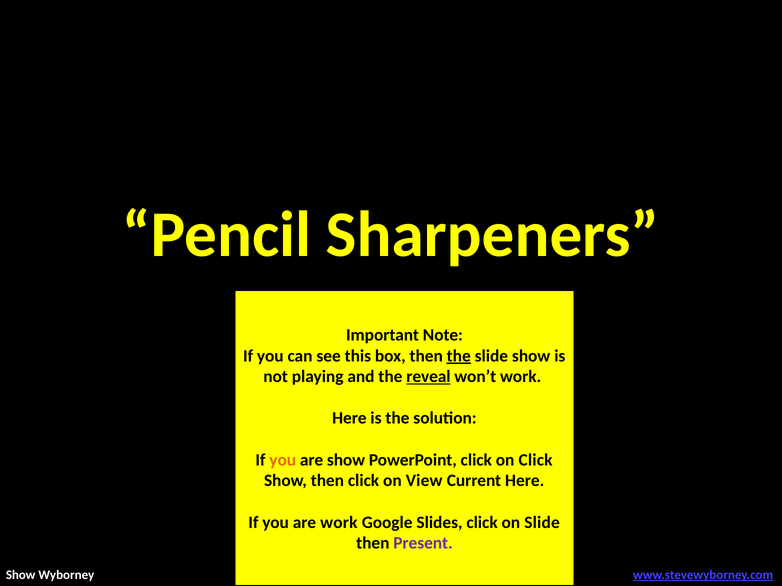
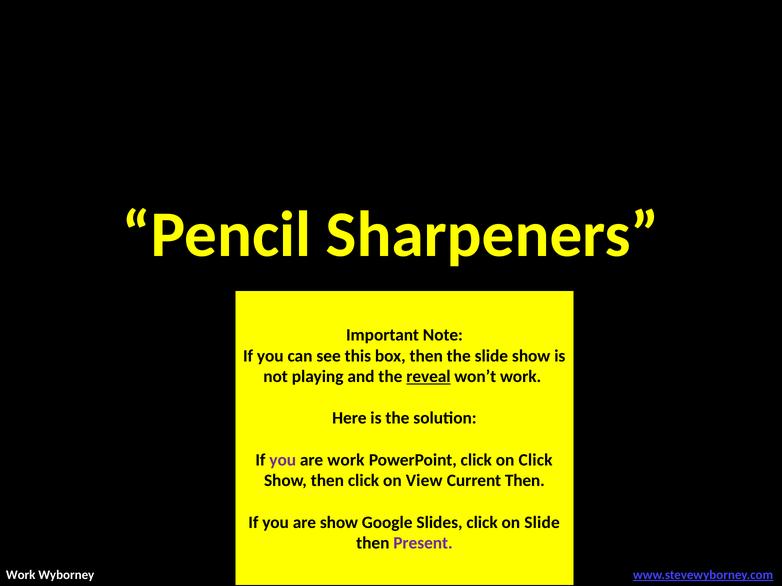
the underline: present -> none (459, 356)
you colour: orange -> purple (283, 460)
are show: show -> work (346, 460)
Current Here: Here -> Then (525, 481)
are work: work -> show (339, 523)
Show: Show -> Work (21, 575)
